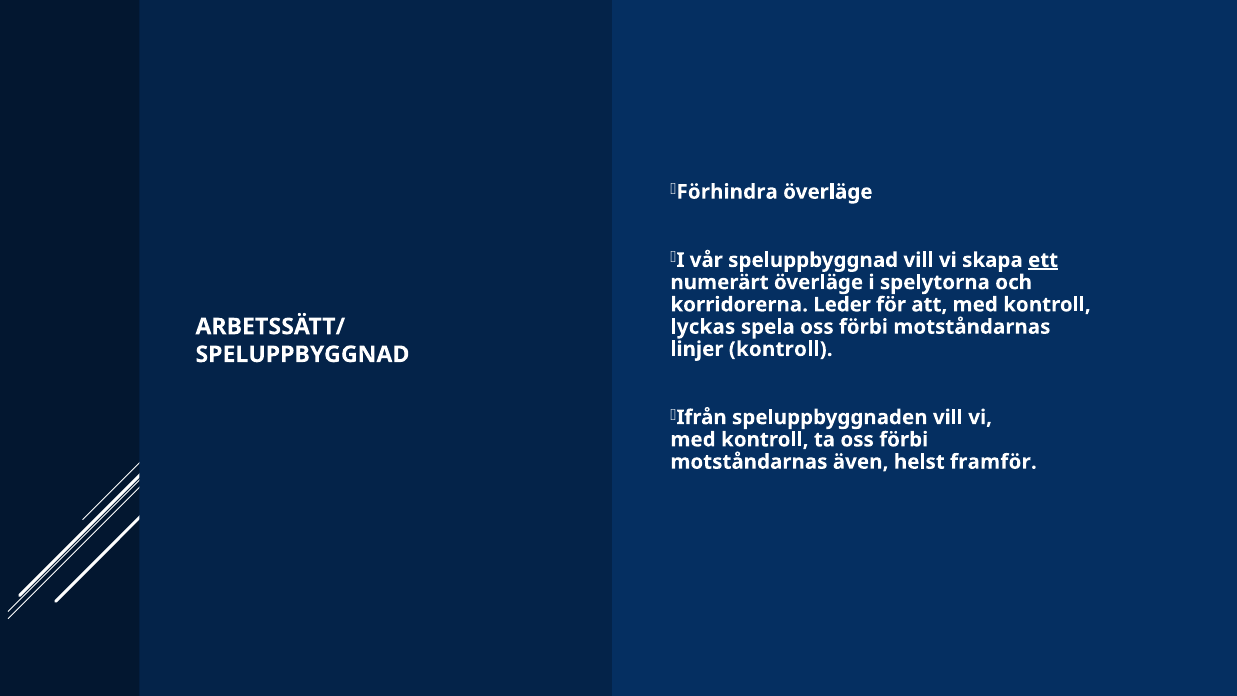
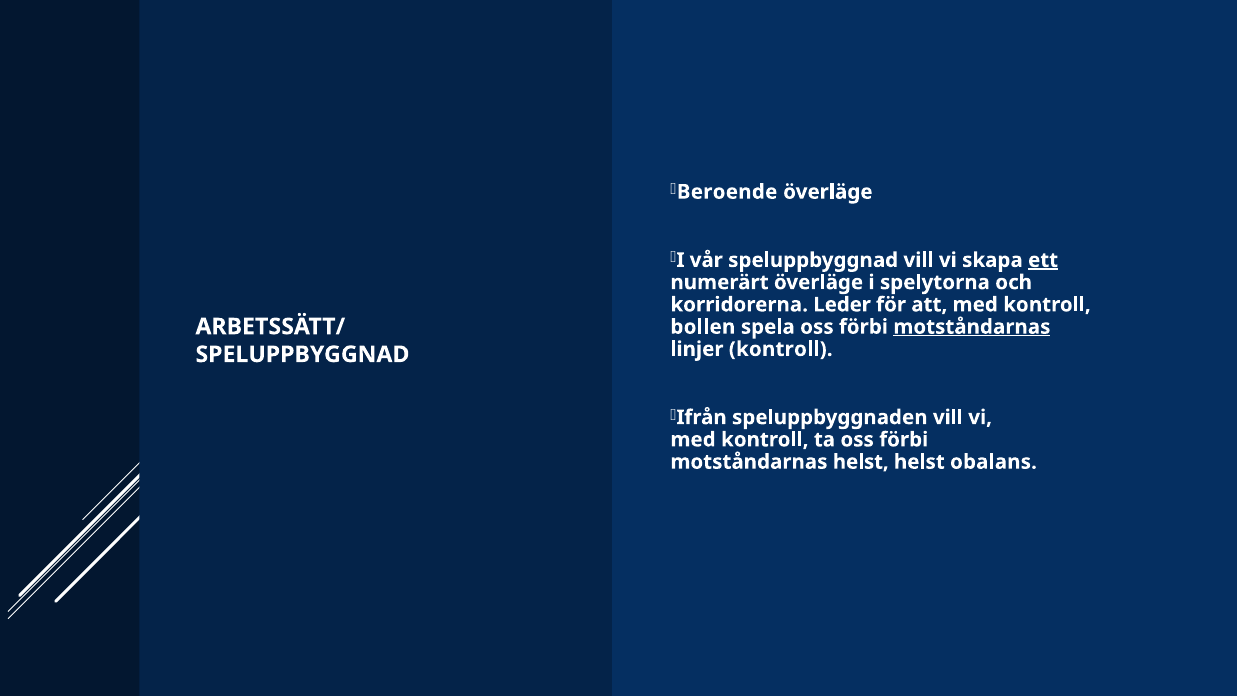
Förhindra: Förhindra -> Beroende (727, 192)
lyckas: lyckas -> bollen (703, 327)
motståndarnas underline: none -> present (972, 327)
motståndarnas även: även -> helst (861, 462)
framför: framför -> obalans (993, 462)
